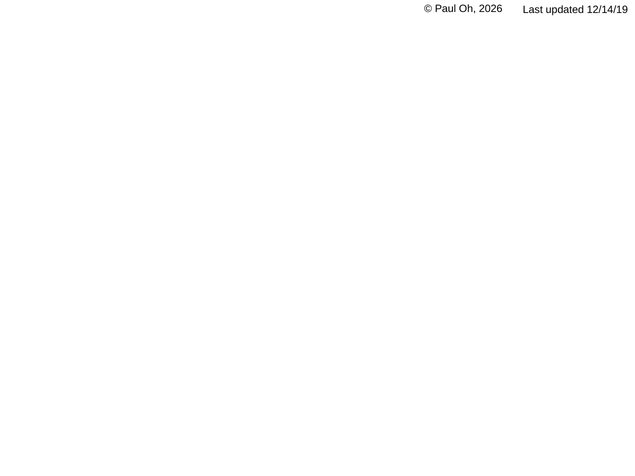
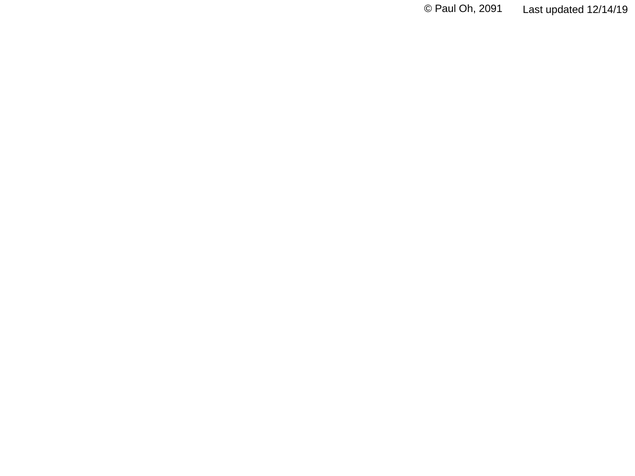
2026: 2026 -> 2091 (491, 9)
